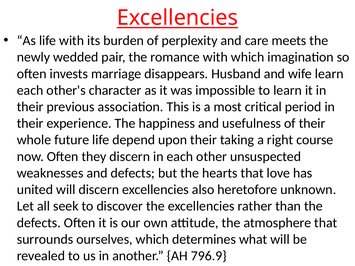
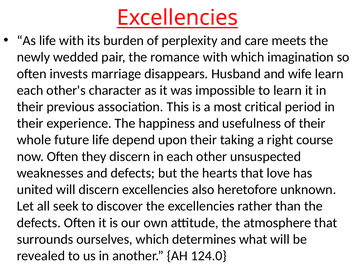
796.9: 796.9 -> 124.0 (209, 256)
